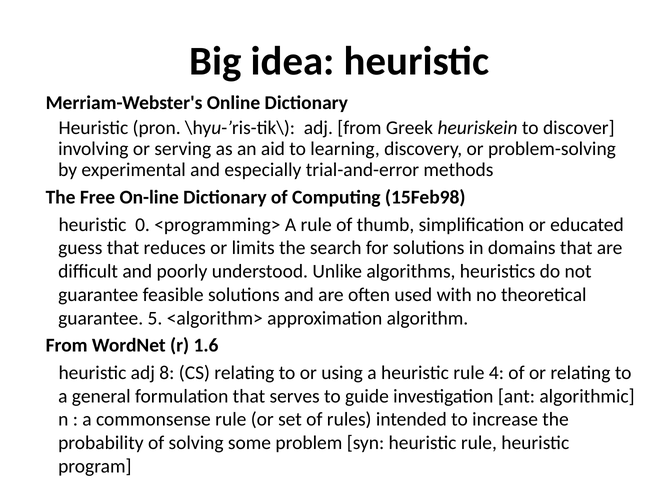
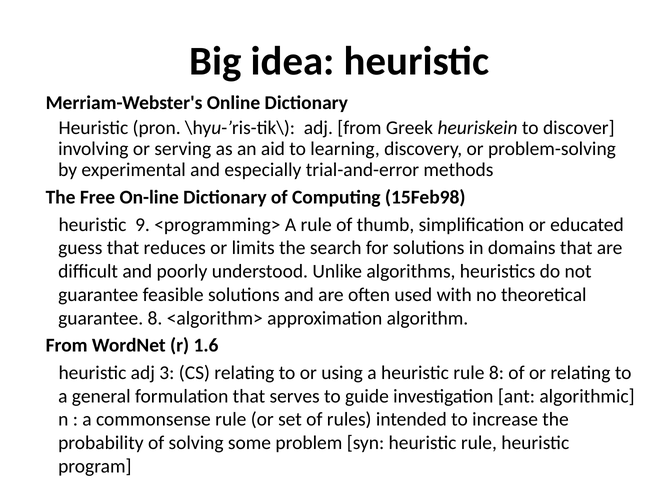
0: 0 -> 9 (143, 225)
guarantee 5: 5 -> 8 (155, 318)
8: 8 -> 3 (167, 373)
rule 4: 4 -> 8 (496, 373)
